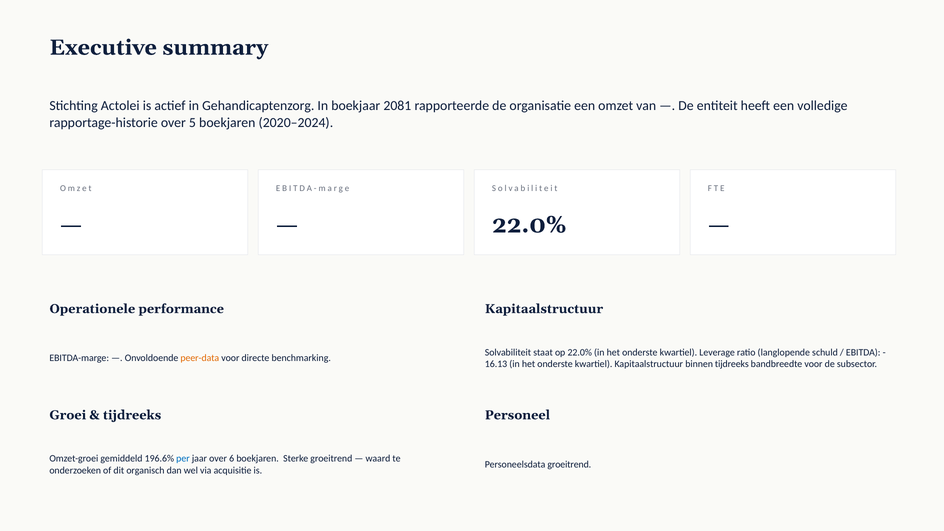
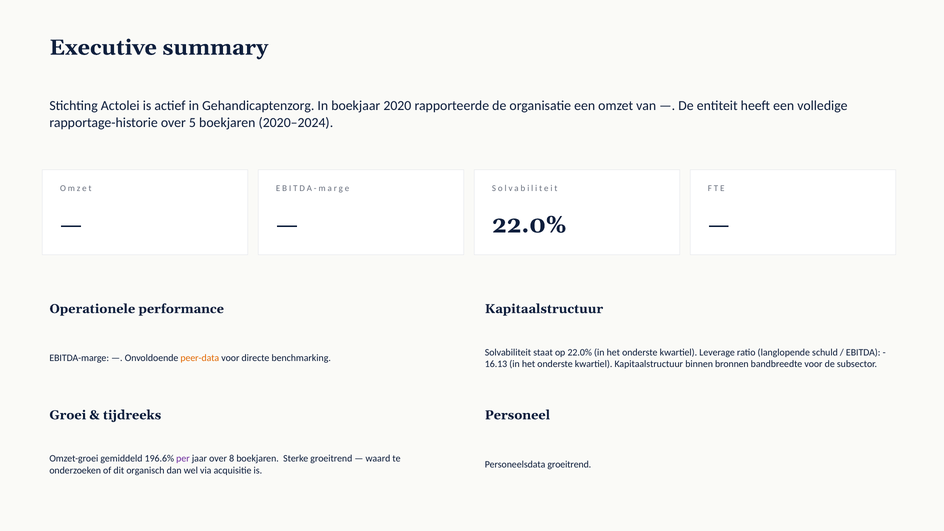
2081: 2081 -> 2020 (397, 106)
binnen tijdreeks: tijdreeks -> bronnen (732, 364)
per colour: blue -> purple (183, 458)
6: 6 -> 8 (232, 458)
